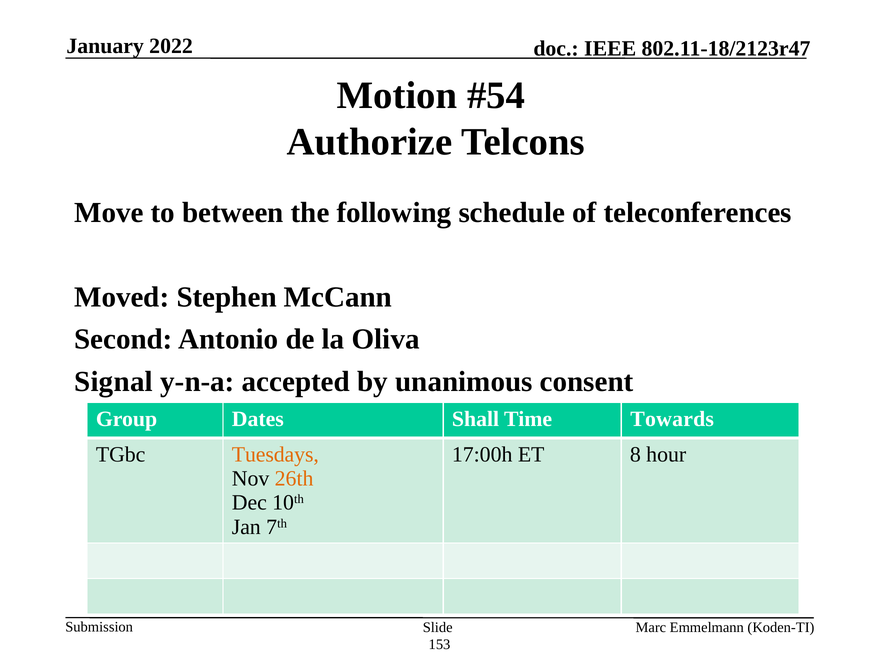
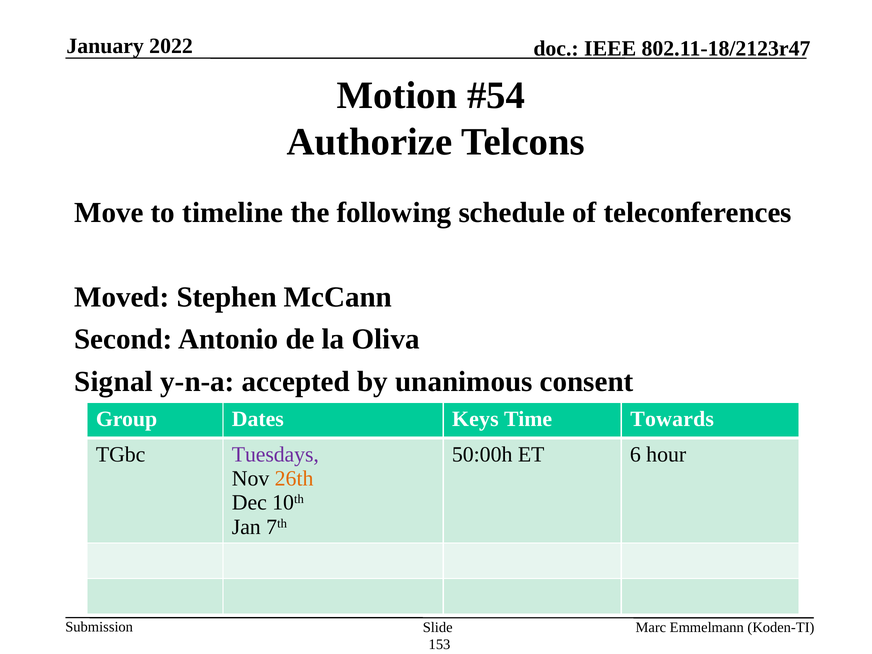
between: between -> timeline (233, 213)
Shall: Shall -> Keys (475, 419)
Tuesdays colour: orange -> purple (275, 455)
17:00h: 17:00h -> 50:00h (482, 455)
8: 8 -> 6 (635, 455)
